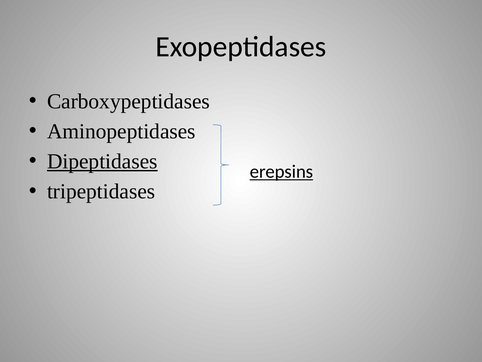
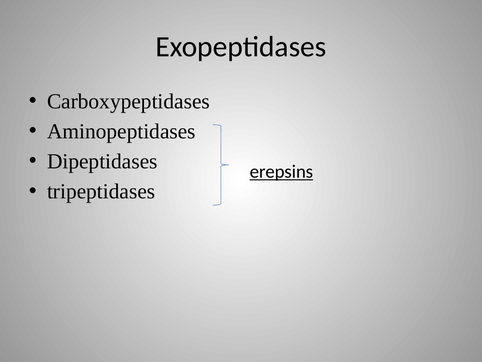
Dipeptidases underline: present -> none (102, 161)
